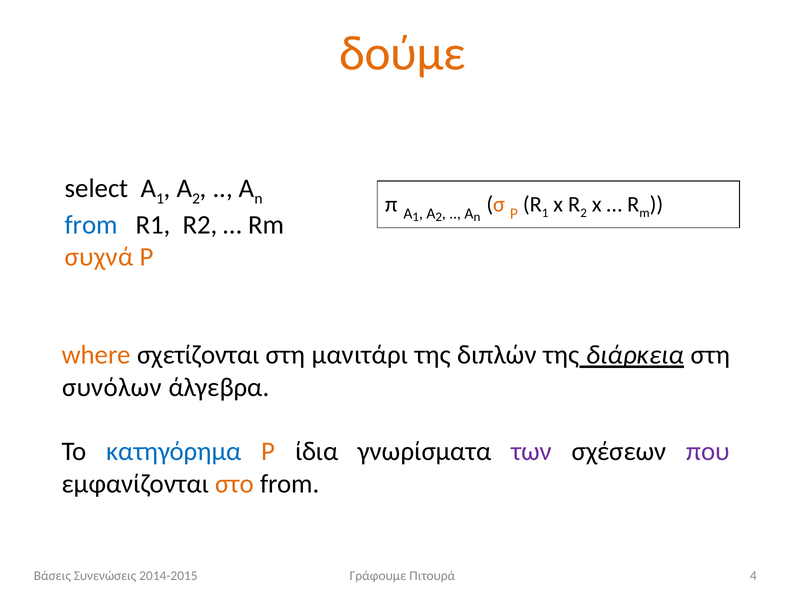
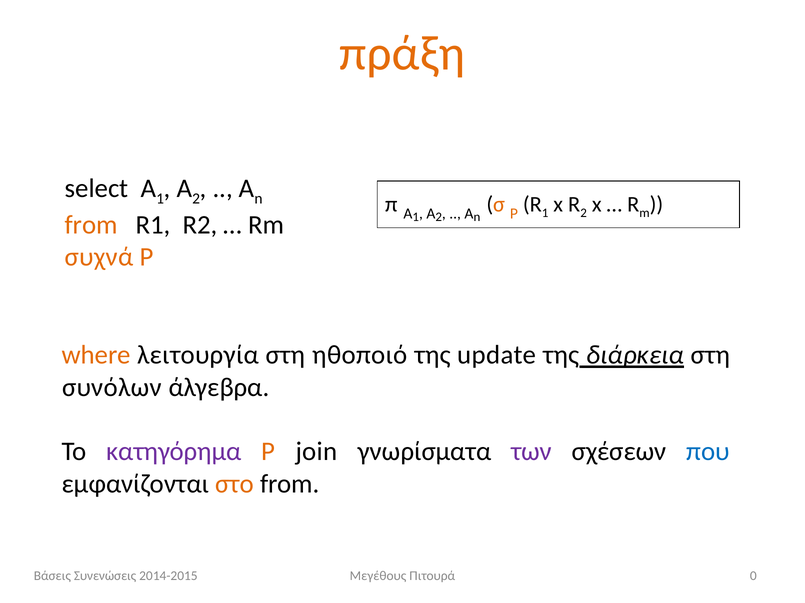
δούμε: δούμε -> πράξη (402, 54)
from colour: blue -> orange (91, 225)
σχετίζονται: σχετίζονται -> λειτουργία (198, 356)
μανιτάρι: μανιτάρι -> ηθοποιό (360, 356)
διπλών: διπλών -> update (497, 356)
κατηγόρημα colour: blue -> purple (174, 452)
ίδια: ίδια -> join (316, 452)
που colour: purple -> blue (708, 452)
Γράφουμε: Γράφουμε -> Μεγέθους (378, 577)
4: 4 -> 0 (753, 576)
